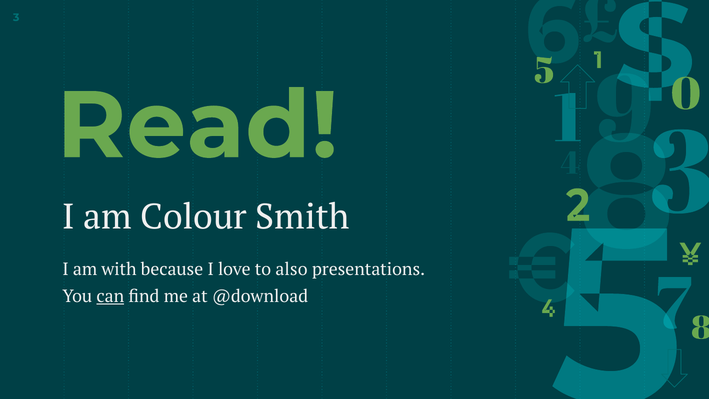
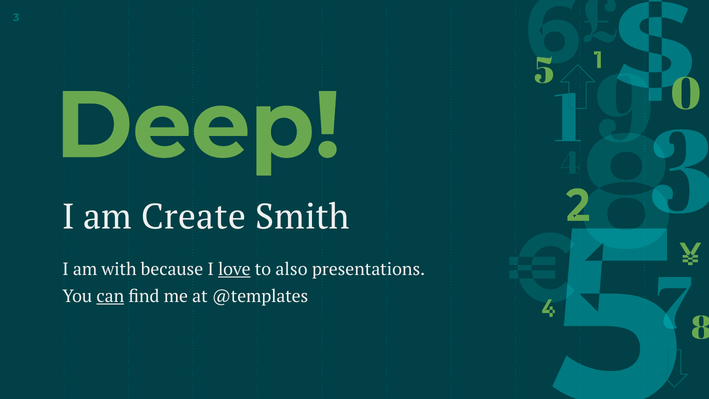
Read: Read -> Deep (198, 126)
Colour: Colour -> Create (194, 217)
love underline: none -> present (234, 269)
@download: @download -> @templates (260, 296)
